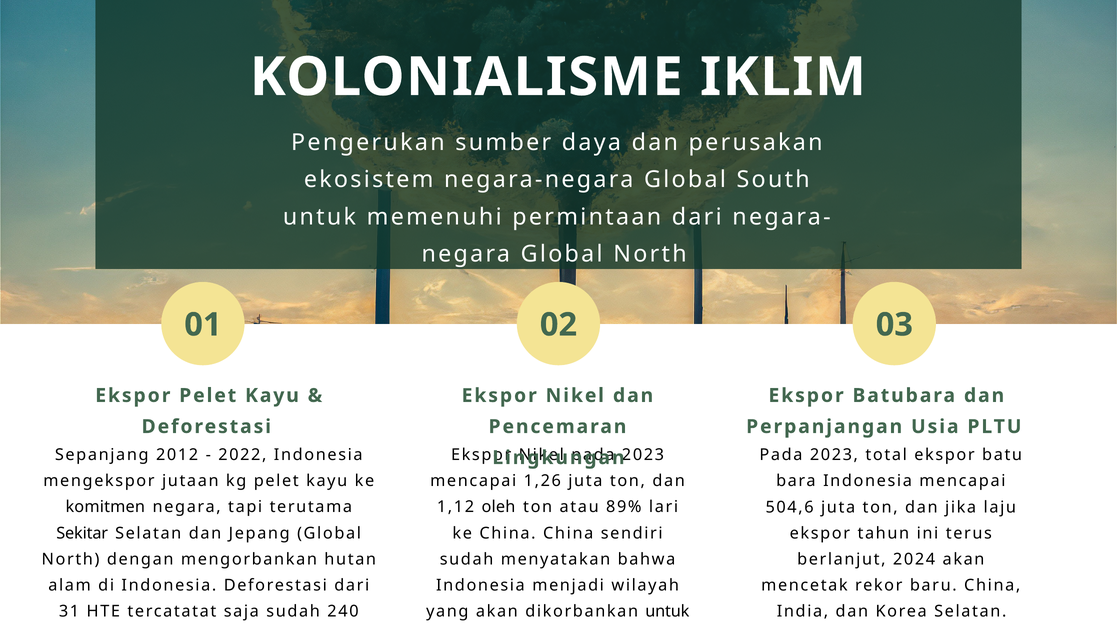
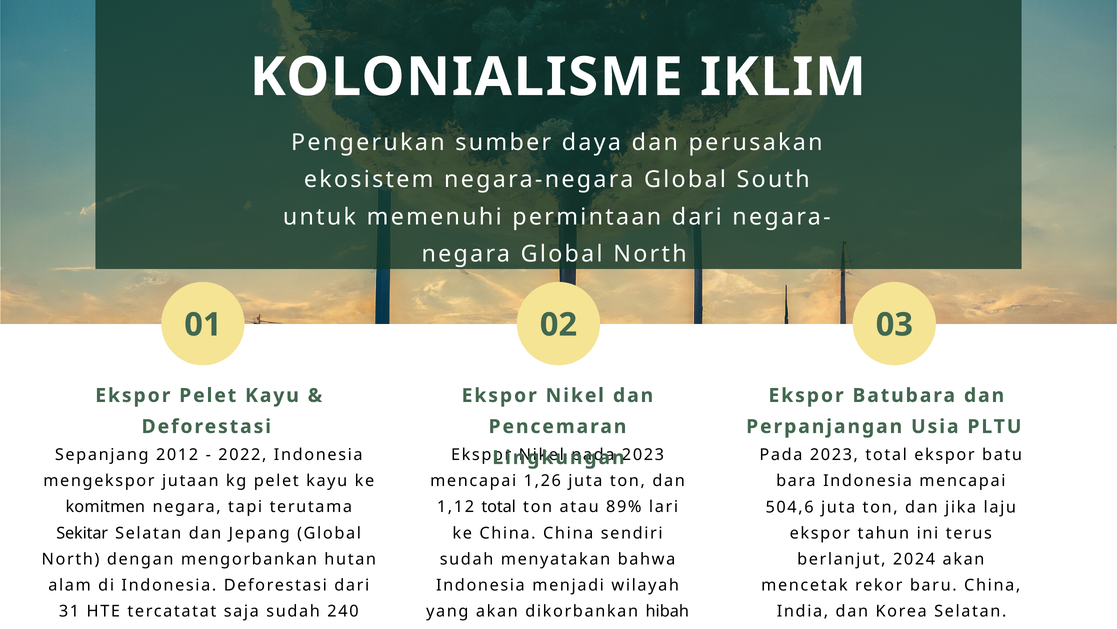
1,12 oleh: oleh -> total (499, 507)
dikorbankan untuk: untuk -> hibah (667, 611)
